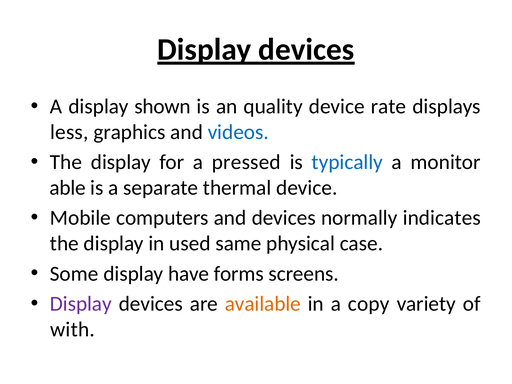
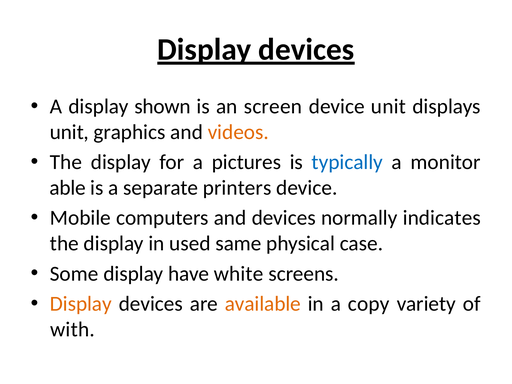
quality: quality -> screen (273, 106)
device rate: rate -> unit (388, 106)
less: less -> unit (69, 132)
videos colour: blue -> orange (238, 132)
pressed: pressed -> pictures (246, 162)
thermal: thermal -> printers (237, 188)
forms: forms -> white (239, 274)
Display colour: purple -> orange (81, 304)
